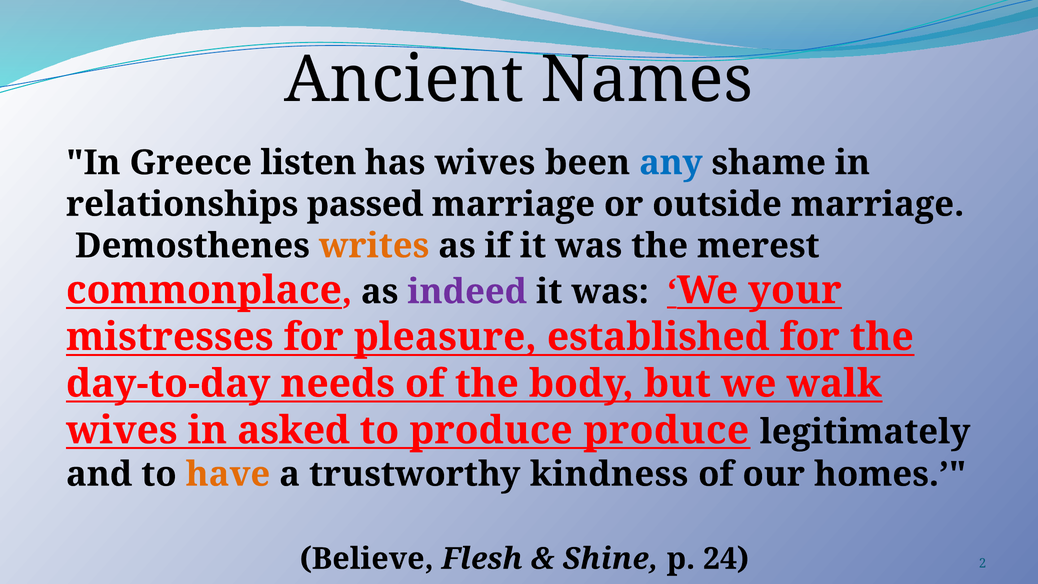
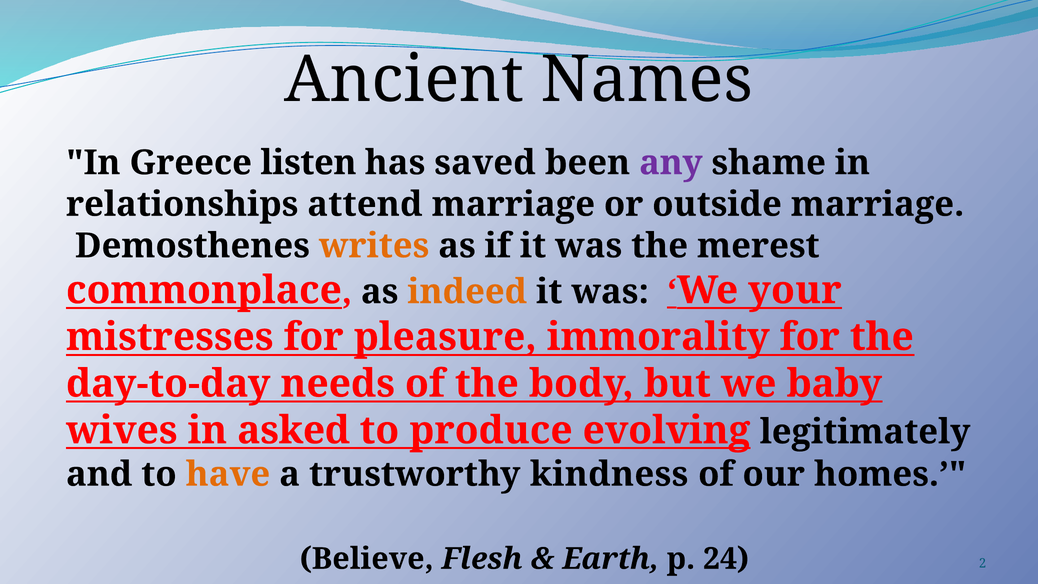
has wives: wives -> saved (485, 163)
any colour: blue -> purple (671, 163)
passed: passed -> attend (365, 204)
indeed colour: purple -> orange (467, 292)
established: established -> immorality (658, 337)
walk: walk -> baby (834, 384)
produce produce: produce -> evolving (666, 430)
Shine: Shine -> Earth (611, 559)
